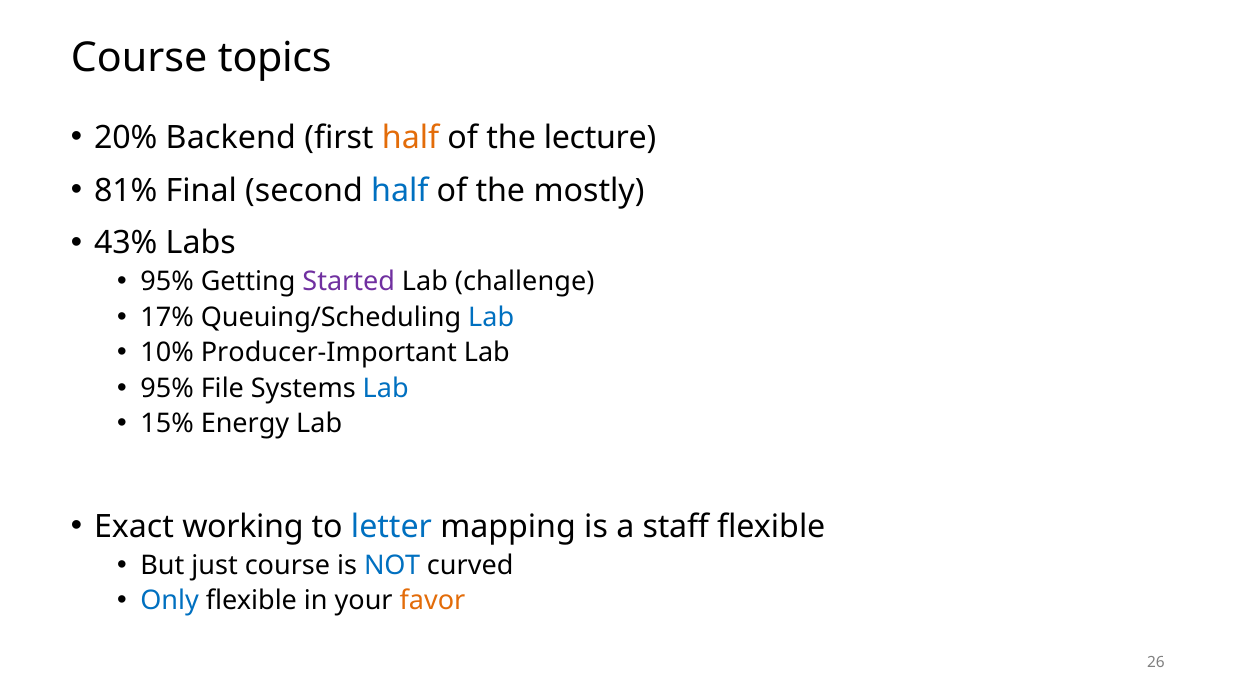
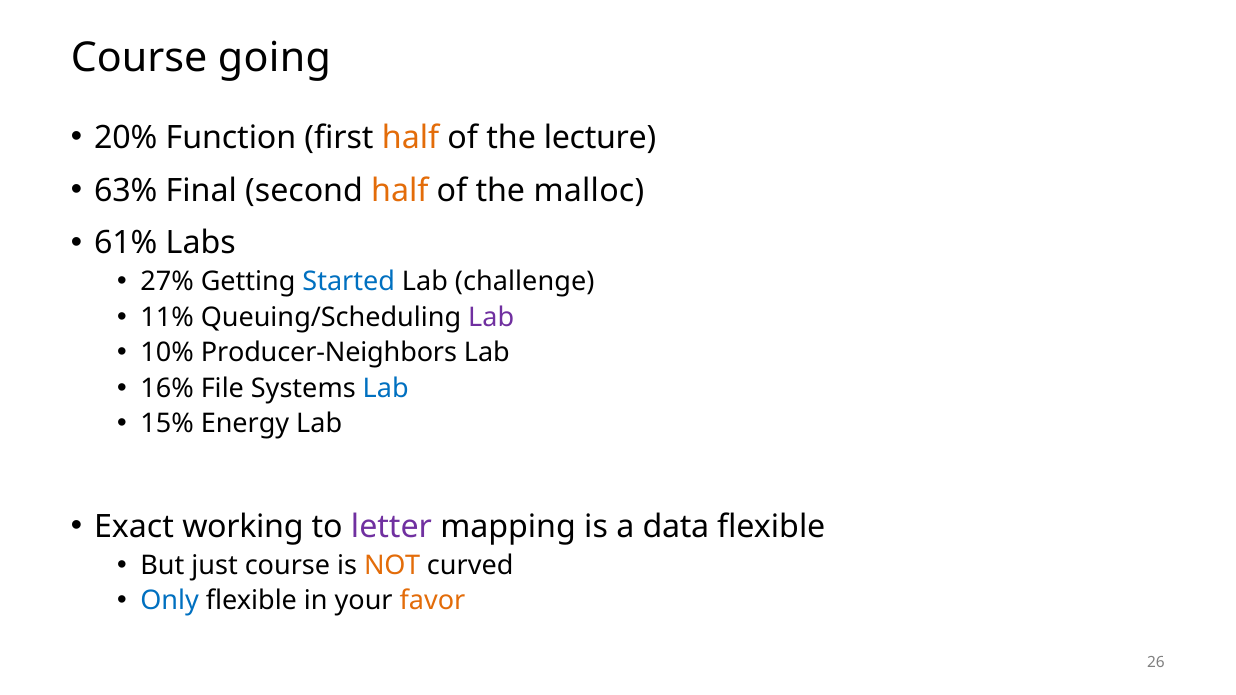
topics: topics -> going (274, 58)
Backend: Backend -> Function (231, 138)
81%: 81% -> 63% (126, 190)
half colour: blue -> orange (400, 190)
mostly: mostly -> malloc (589, 190)
43%: 43% -> 61% (126, 243)
95%: 95% -> 27% (167, 282)
Started colour: purple -> blue (349, 282)
17%: 17% -> 11% (167, 317)
Lab colour: blue -> purple (491, 317)
Producer-Important: Producer-Important -> Producer-Neighbors (329, 353)
95%: 95% -> 16% (167, 389)
letter colour: blue -> purple (391, 527)
staff: staff -> data (676, 527)
NOT colour: blue -> orange (392, 565)
